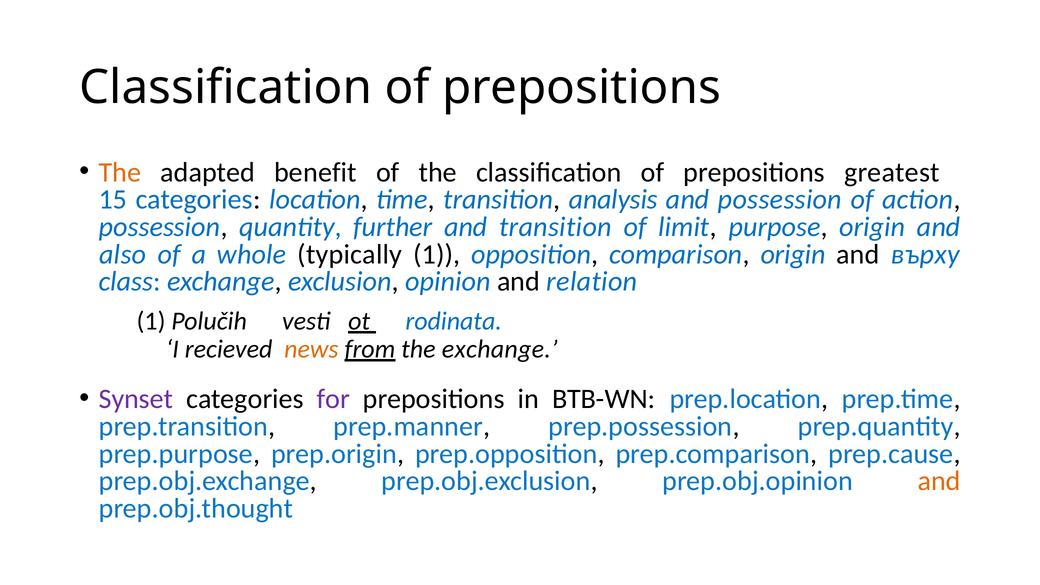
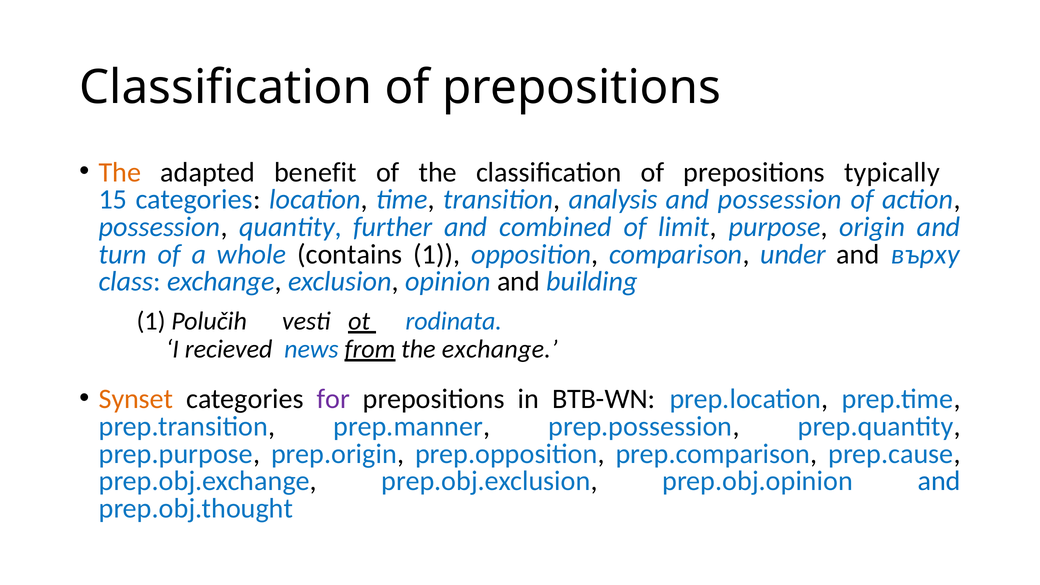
greatest: greatest -> typically (892, 172)
and transition: transition -> combined (555, 227)
also: also -> turn (123, 254)
typically: typically -> contains (350, 254)
comparison origin: origin -> under (793, 254)
relation: relation -> building (592, 282)
news colour: orange -> blue (311, 349)
Synset colour: purple -> orange (136, 399)
and colour: orange -> blue (939, 481)
